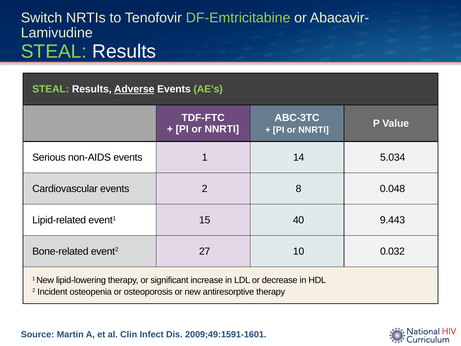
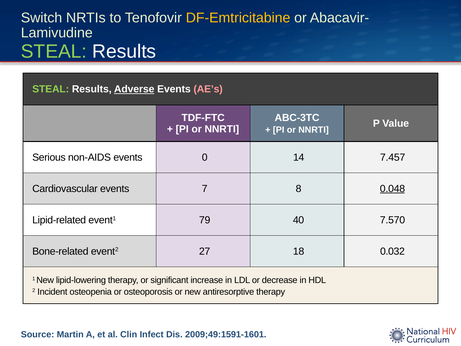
DF-Emtricitabine colour: light green -> yellow (238, 18)
AE’s colour: light green -> pink (208, 89)
events 1: 1 -> 0 (205, 157)
5.034: 5.034 -> 7.457 (393, 157)
events 2: 2 -> 7 (205, 189)
0.048 underline: none -> present (393, 189)
15: 15 -> 79 (205, 220)
9.443: 9.443 -> 7.570 (393, 220)
10: 10 -> 18 (299, 251)
